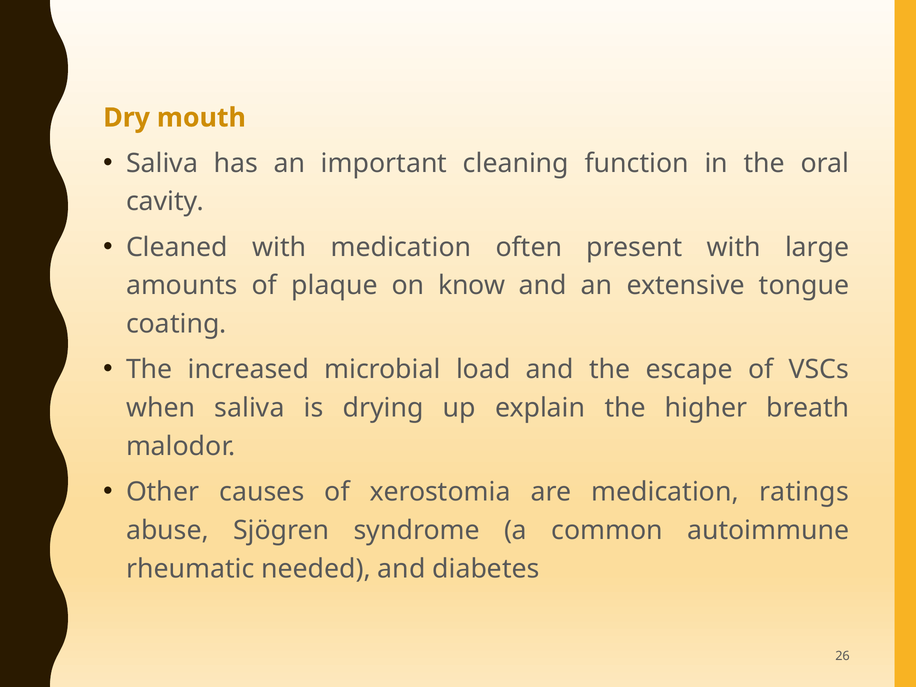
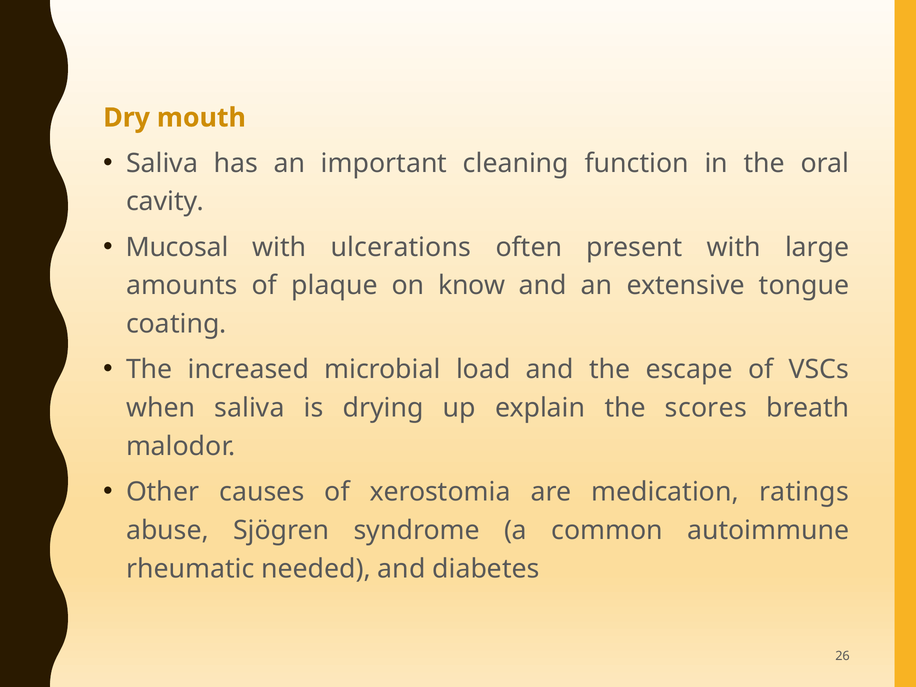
Cleaned: Cleaned -> Mucosal (177, 247)
with medication: medication -> ulcerations (401, 247)
higher: higher -> scores (706, 408)
